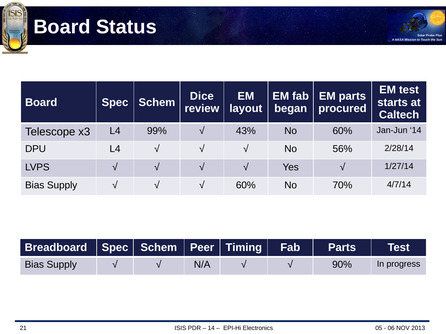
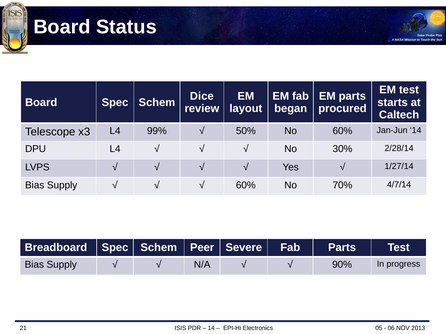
43%: 43% -> 50% (246, 131)
56%: 56% -> 30% (342, 149)
Timing: Timing -> Severe (244, 248)
